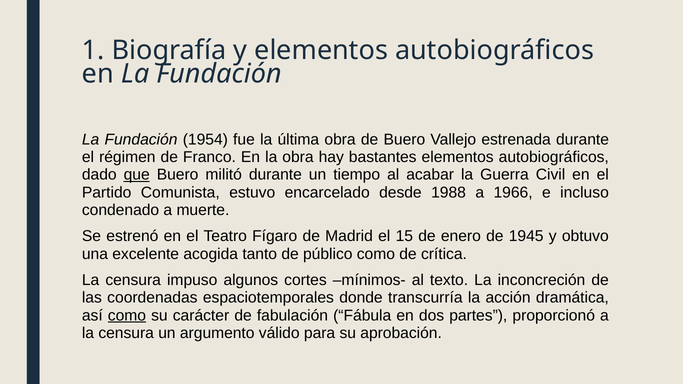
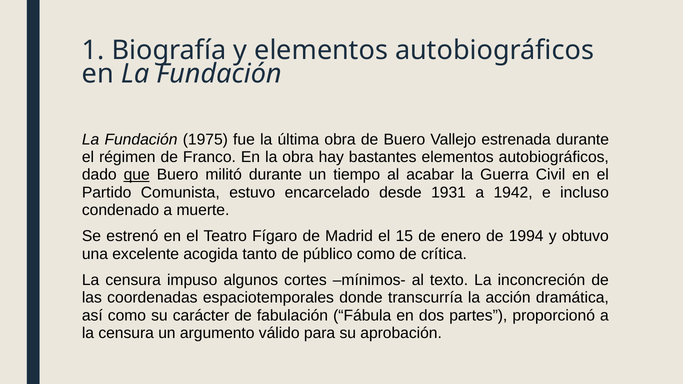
1954: 1954 -> 1975 (205, 140)
1988: 1988 -> 1931 (449, 193)
1966: 1966 -> 1942 (513, 193)
1945: 1945 -> 1994 (526, 236)
como underline: present -> none (127, 315)
